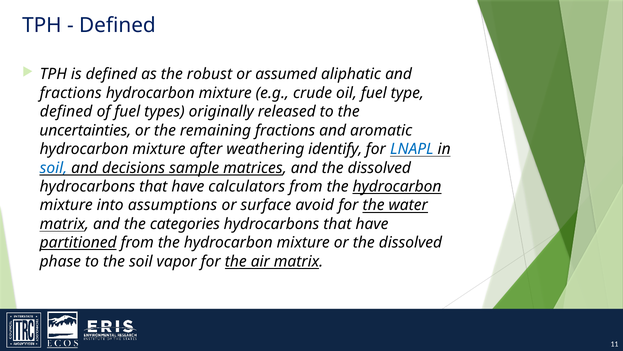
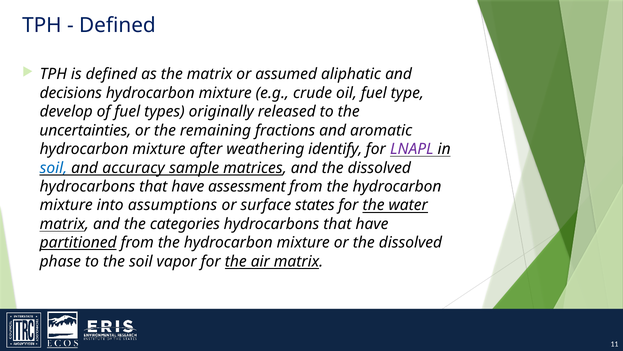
the robust: robust -> matrix (210, 74)
fractions: fractions -> decisions (71, 93)
defined: defined -> develop (66, 112)
LNAPL colour: blue -> purple (412, 149)
decisions: decisions -> accuracy (134, 168)
calculators: calculators -> assessment (247, 186)
hydrocarbon underline: present -> none (397, 186)
avoid: avoid -> states (315, 205)
